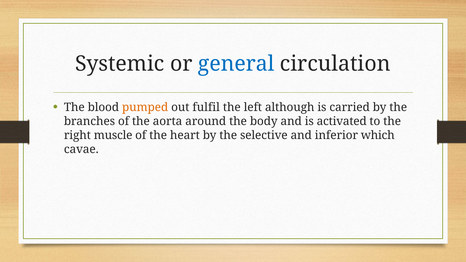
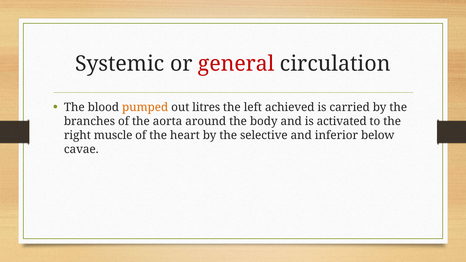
general colour: blue -> red (236, 64)
fulfil: fulfil -> litres (206, 107)
although: although -> achieved (290, 107)
which: which -> below (378, 135)
